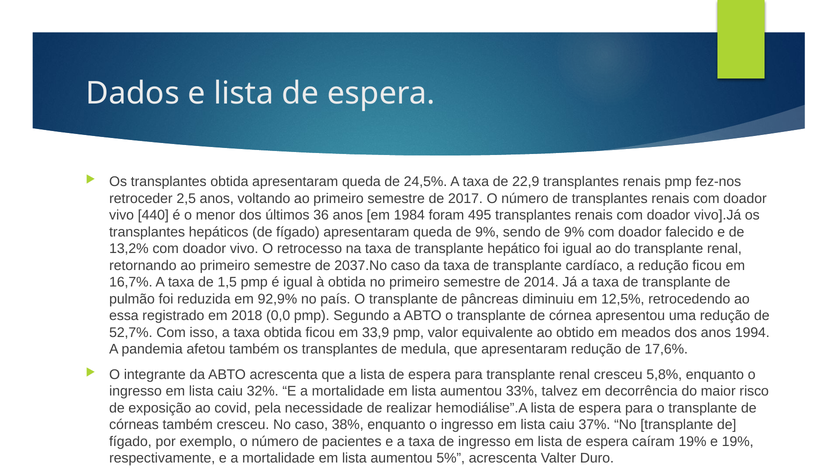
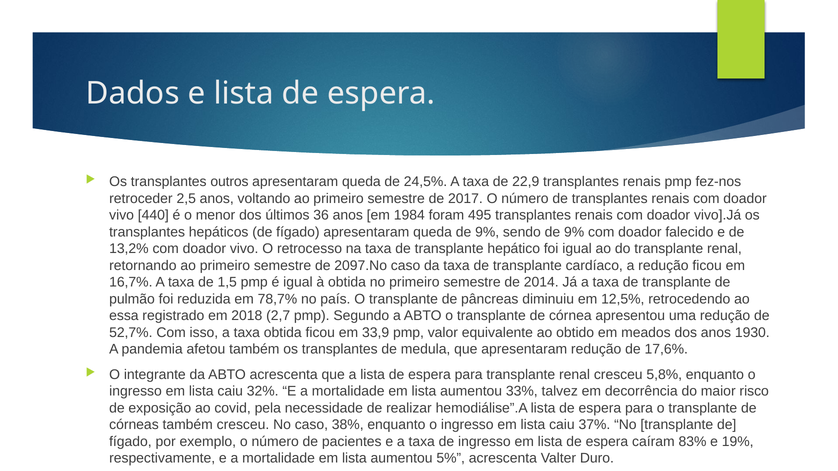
transplantes obtida: obtida -> outros (230, 182)
2037.No: 2037.No -> 2097.No (361, 266)
92,9%: 92,9% -> 78,7% (277, 299)
0,0: 0,0 -> 2,7 (278, 316)
1994: 1994 -> 1930 (752, 333)
caíram 19%: 19% -> 83% (692, 442)
